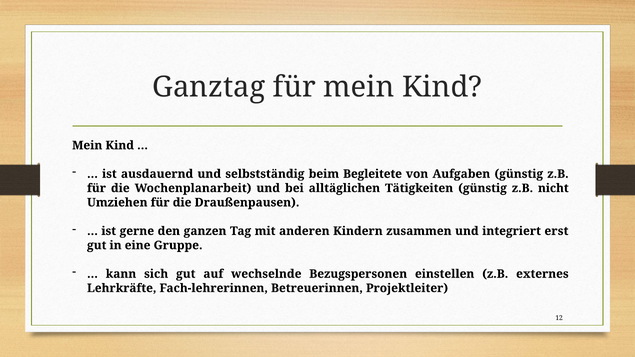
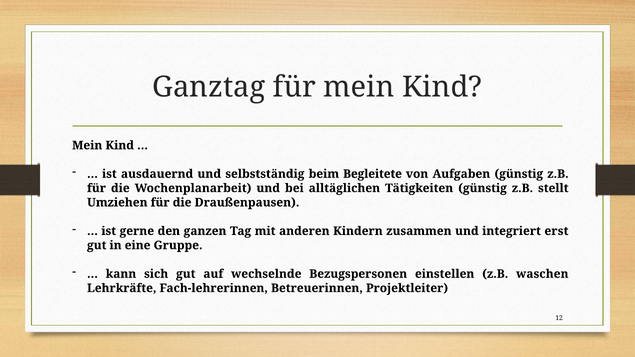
nicht: nicht -> stellt (553, 188)
externes: externes -> waschen (542, 274)
